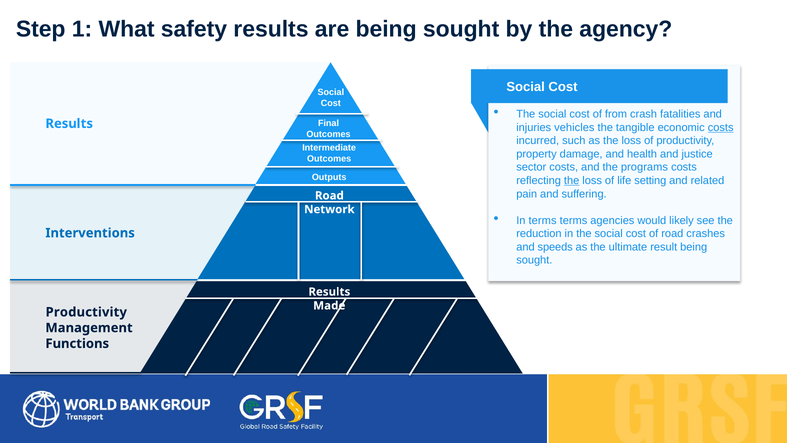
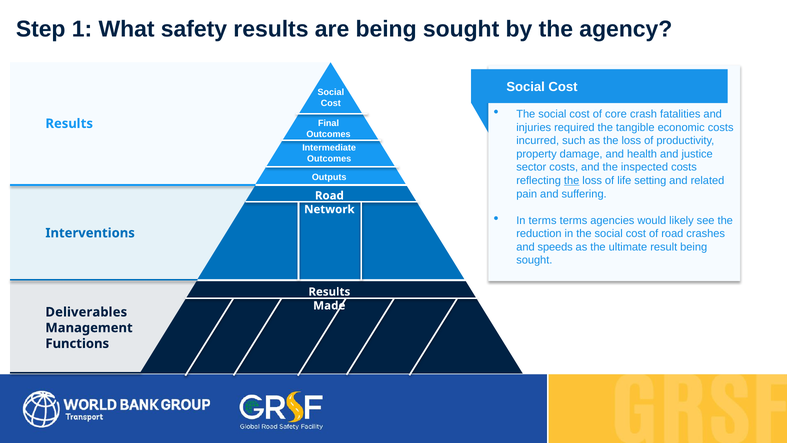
from: from -> core (616, 114)
injuries vehicles: vehicles -> required (574, 127)
costs underline: present -> none (721, 127)
programs: programs -> inspected (644, 167)
Productivity: Productivity -> Deliverables (86, 312)
